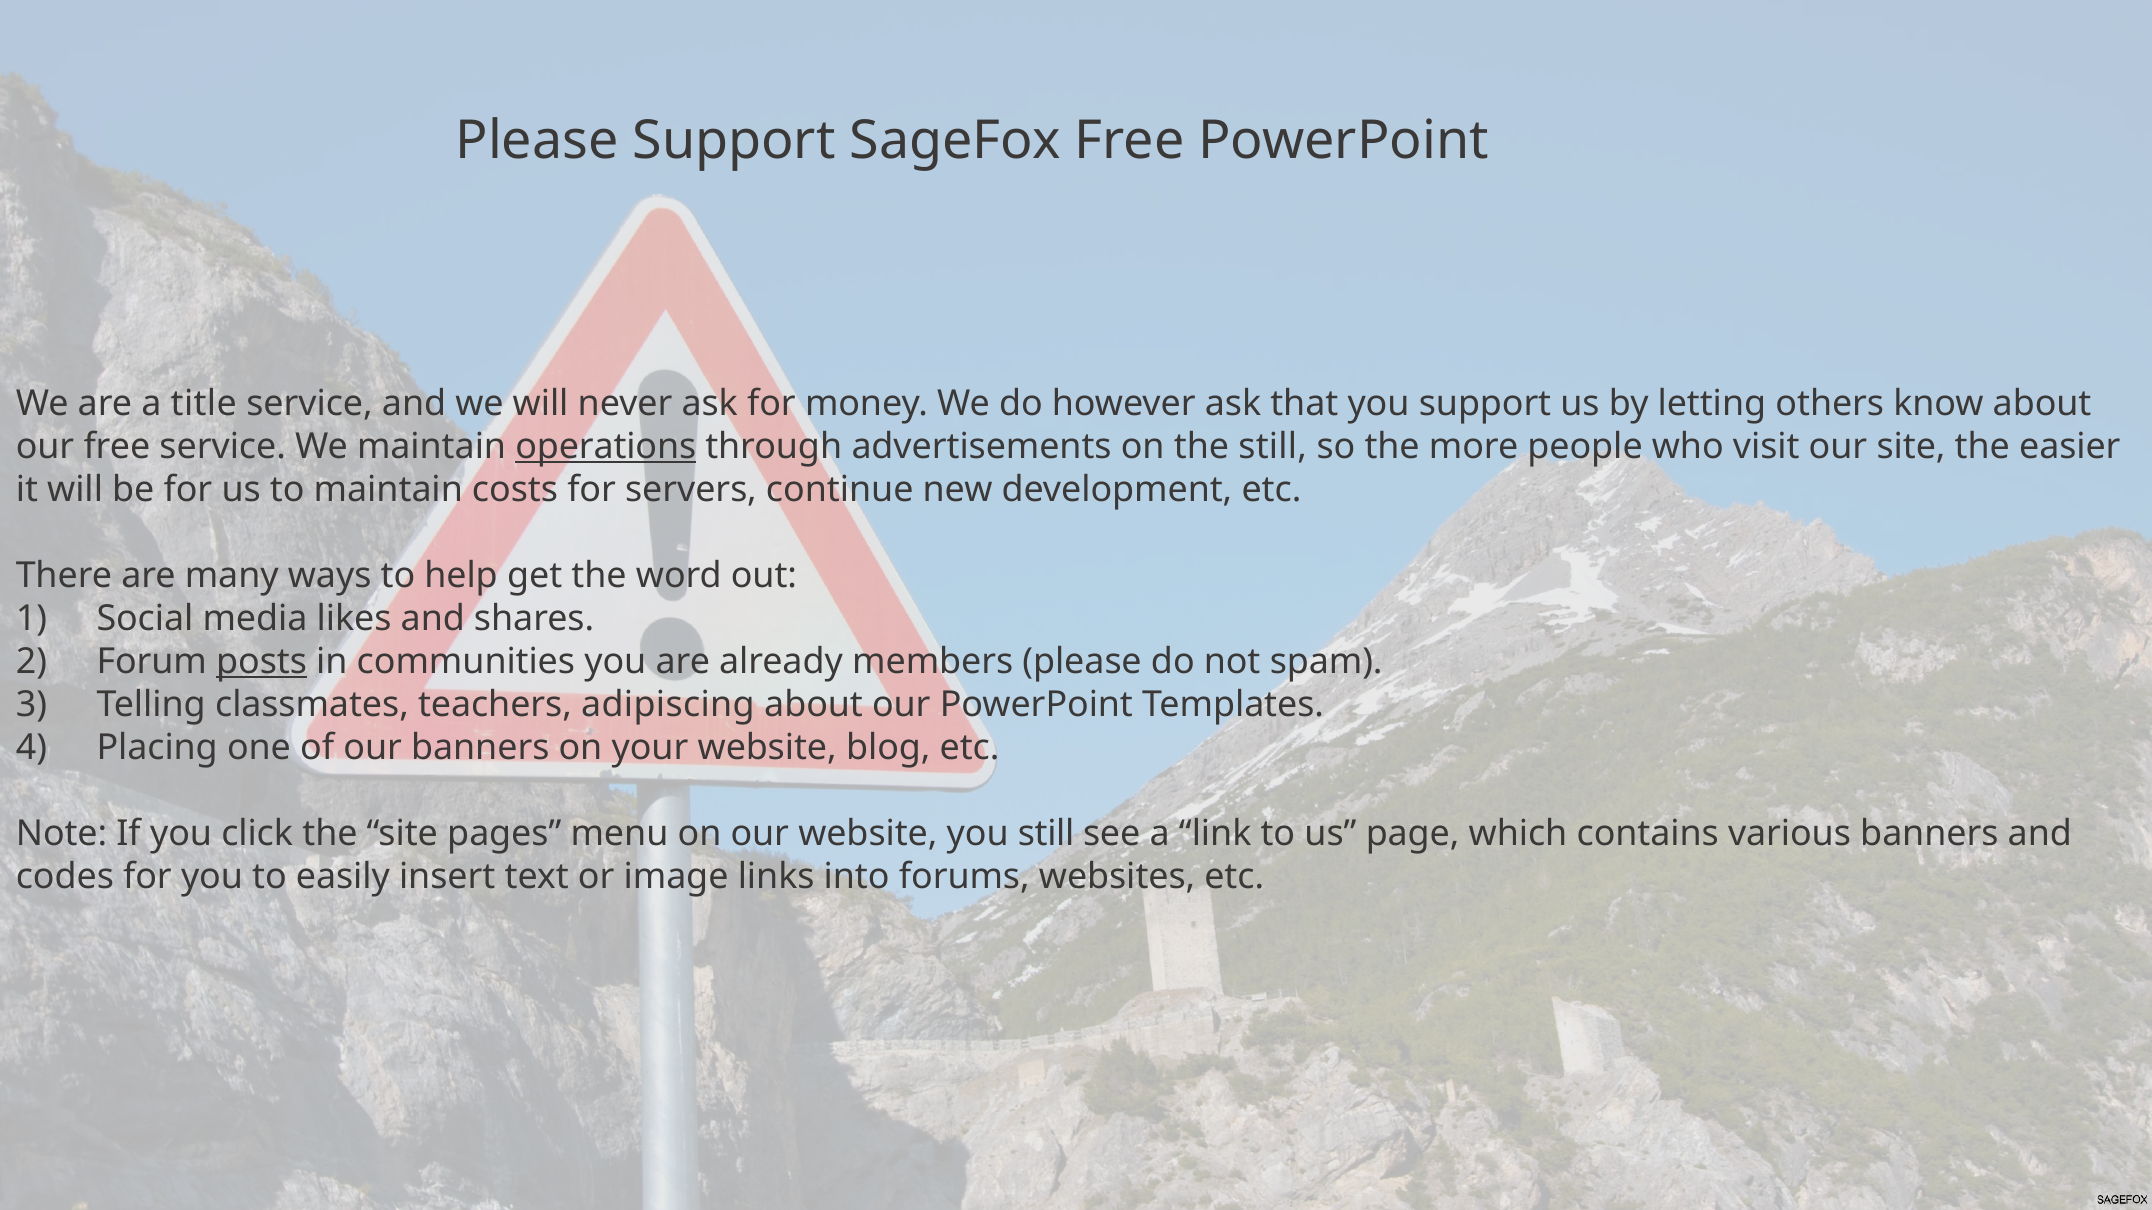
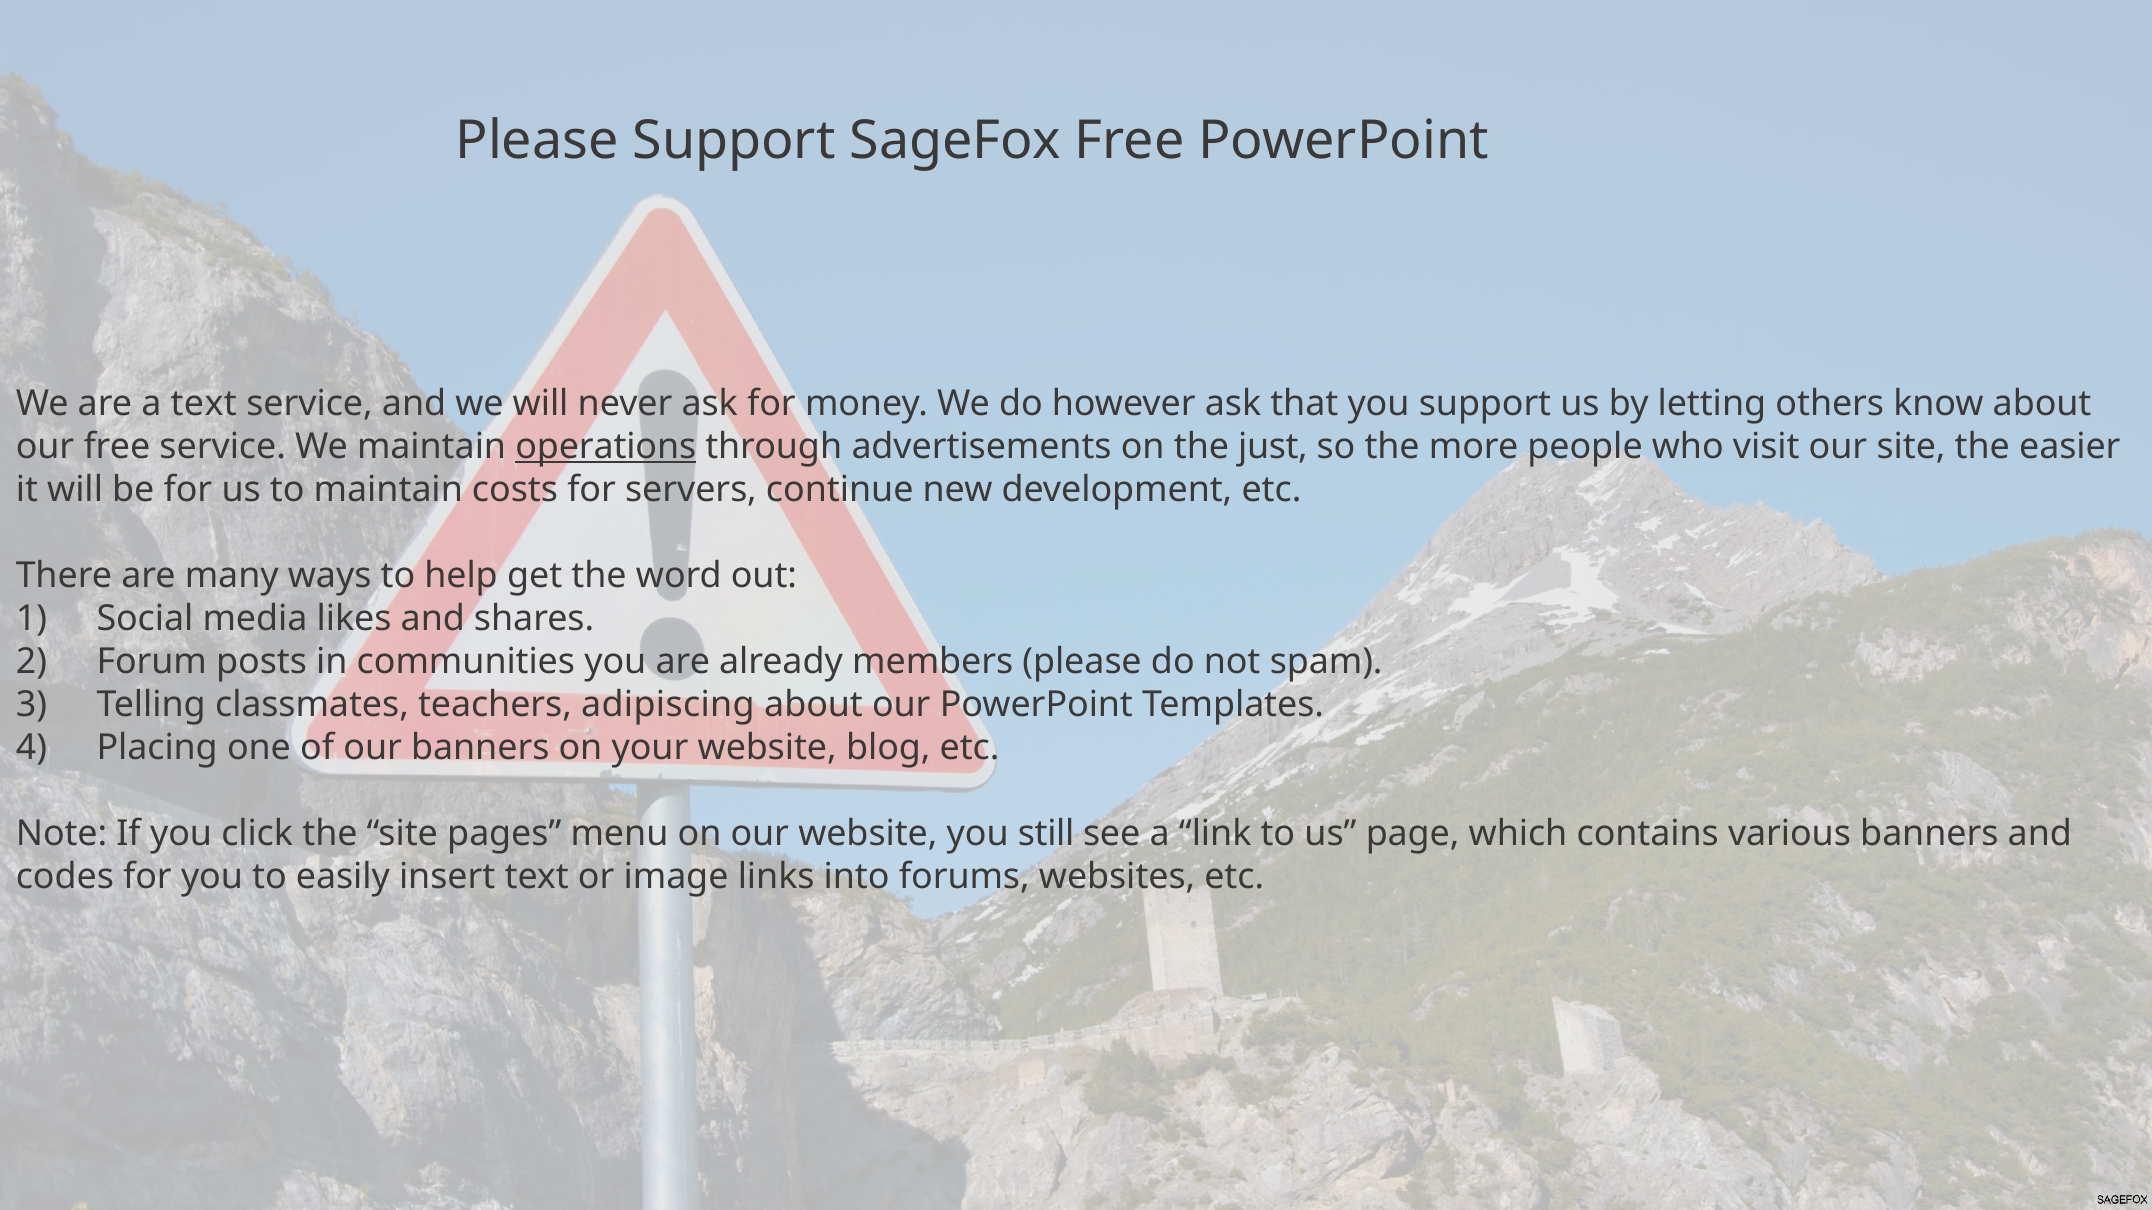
a title: title -> text (204, 403)
the still: still -> just (1273, 446)
posts underline: present -> none (262, 661)
